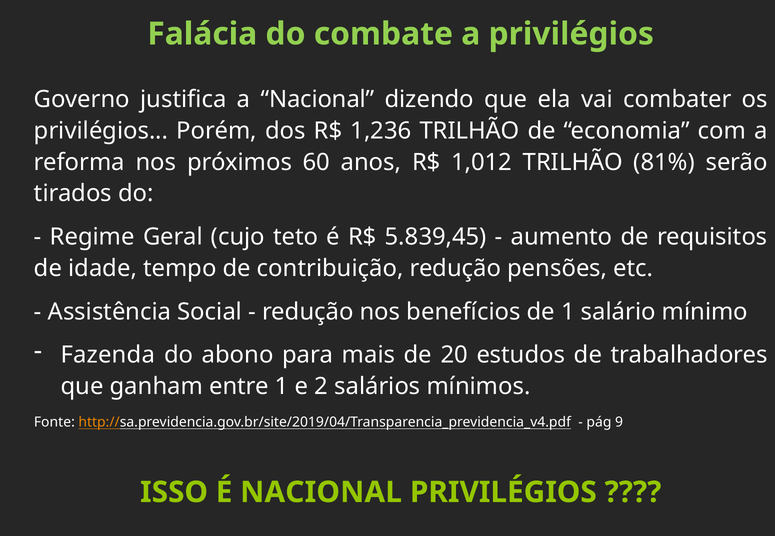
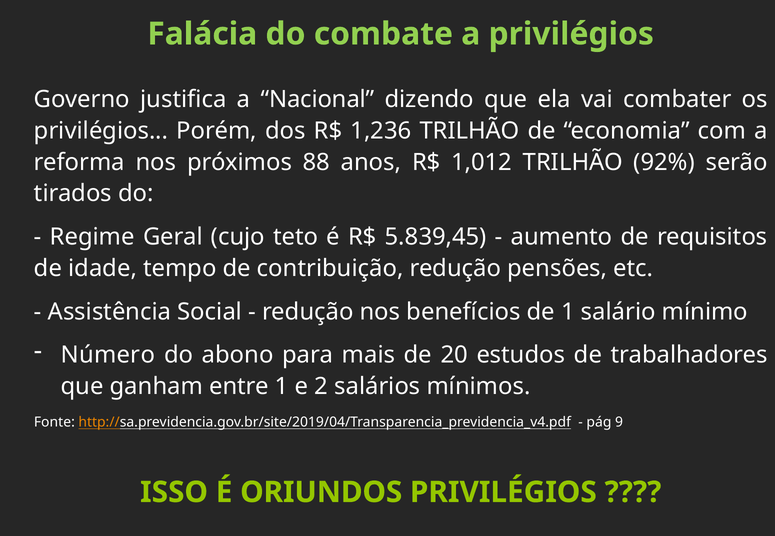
60: 60 -> 88 (316, 162)
81%: 81% -> 92% (664, 162)
Fazenda: Fazenda -> Número (108, 355)
É NACIONAL: NACIONAL -> ORIUNDOS (321, 493)
